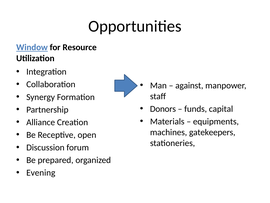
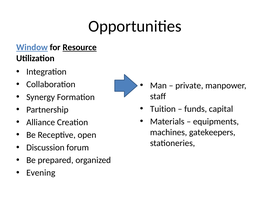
Resource underline: none -> present (80, 47)
against: against -> private (189, 85)
Donors: Donors -> Tuition (163, 109)
